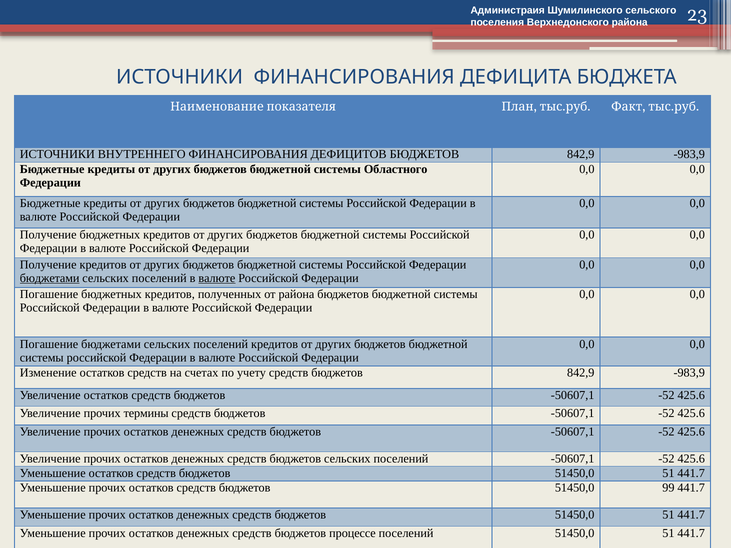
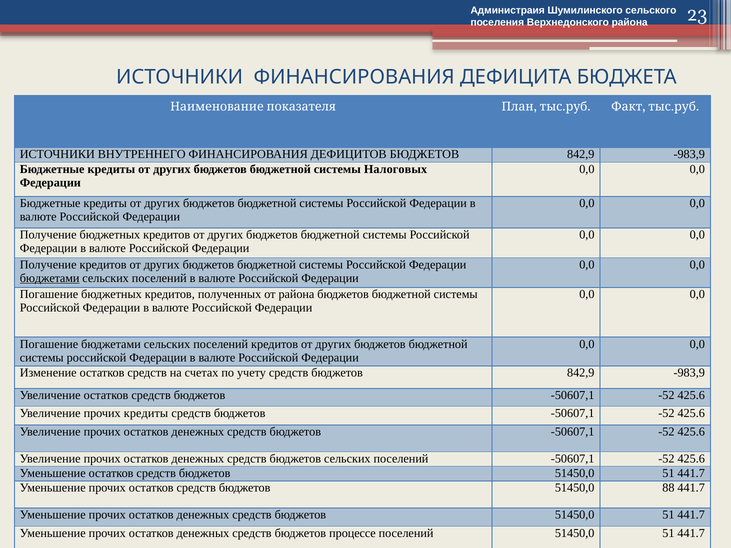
Областного: Областного -> Налоговых (396, 169)
валюте underline: present -> none (217, 278)
прочих термины: термины -> кредиты (146, 413)
99: 99 -> 88 (668, 488)
